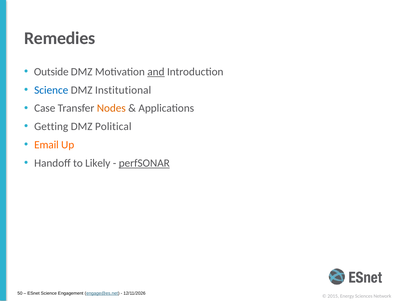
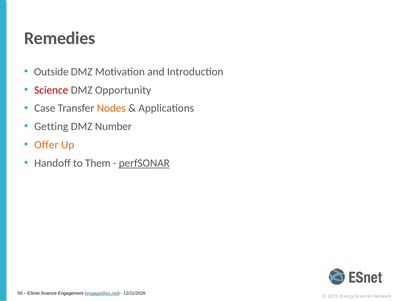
and underline: present -> none (156, 72)
Science colour: blue -> red (51, 90)
Institutional: Institutional -> Opportunity (123, 90)
Political: Political -> Number (113, 127)
Email: Email -> Offer (46, 145)
Likely: Likely -> Them (98, 163)
